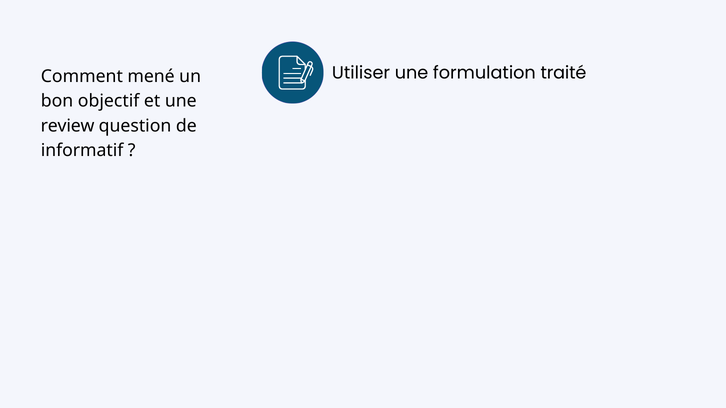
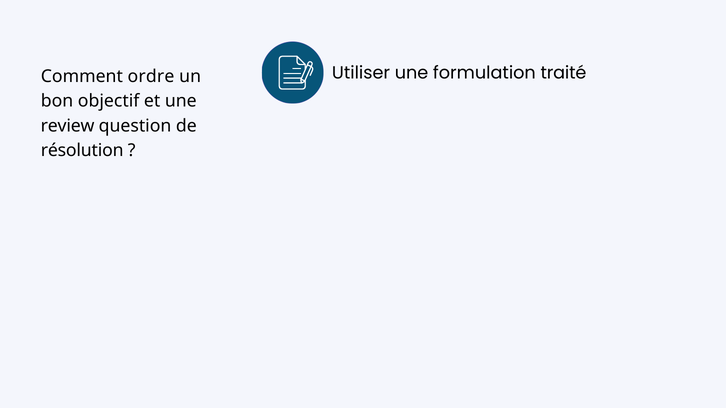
mené: mené -> ordre (151, 76)
informatif: informatif -> résolution (82, 151)
